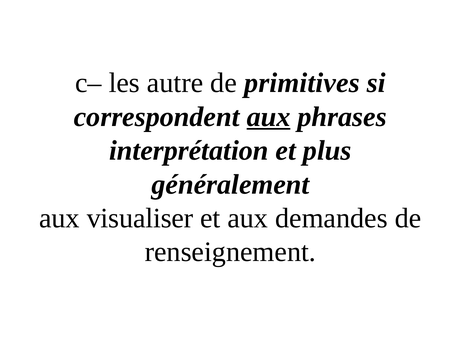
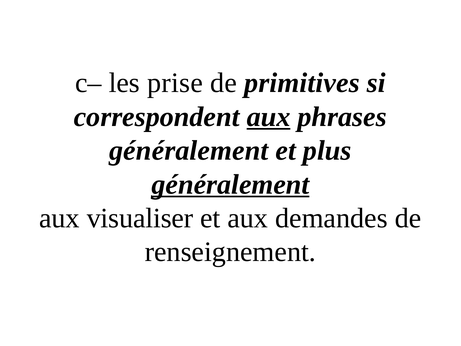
autre: autre -> prise (175, 83)
interprétation: interprétation -> généralement (189, 150)
généralement underline: none -> present (230, 184)
